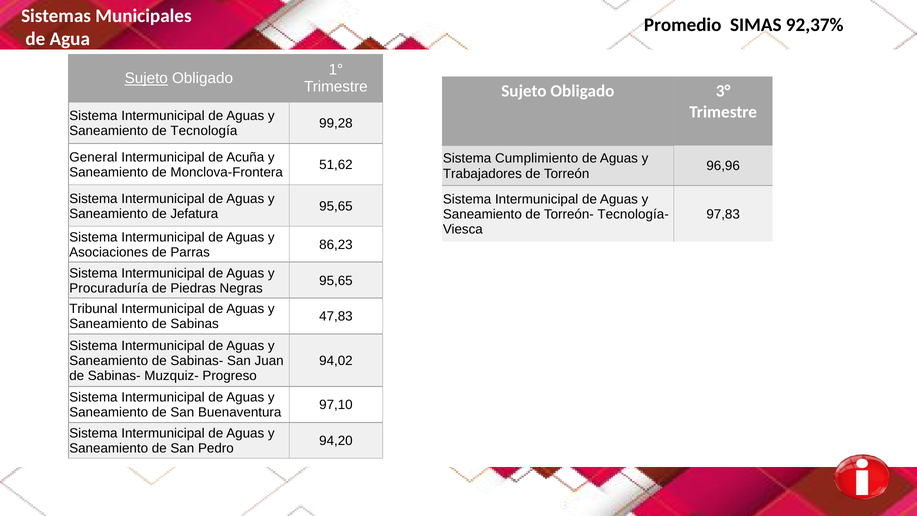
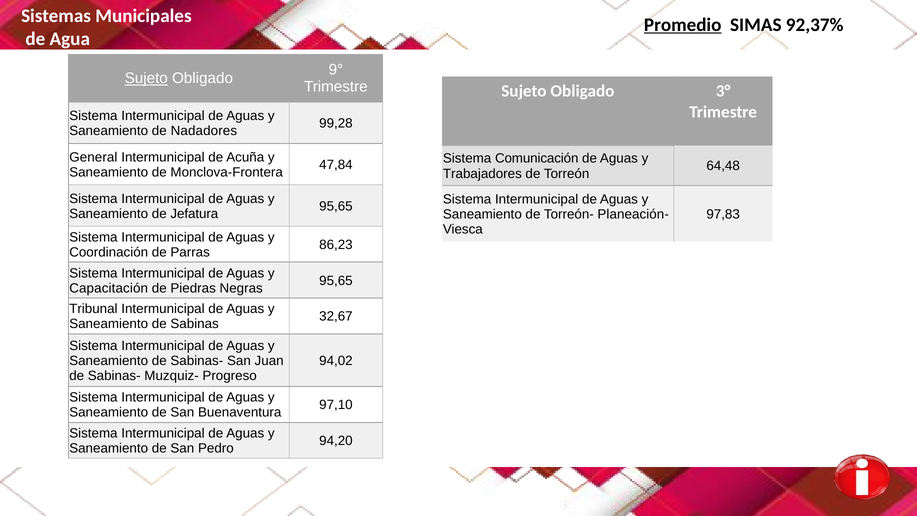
Promedio underline: none -> present (683, 25)
1°: 1° -> 9° (336, 70)
Tecnología: Tecnología -> Nadadores (204, 131)
Cumplimiento: Cumplimiento -> Comunicación (537, 159)
51,62: 51,62 -> 47,84 (336, 165)
96,96: 96,96 -> 64,48 (723, 166)
Tecnología-: Tecnología- -> Planeación- (633, 214)
Asociaciones: Asociaciones -> Coordinación (109, 252)
Procuraduría: Procuraduría -> Capacitación (109, 288)
47,83: 47,83 -> 32,67 (336, 316)
